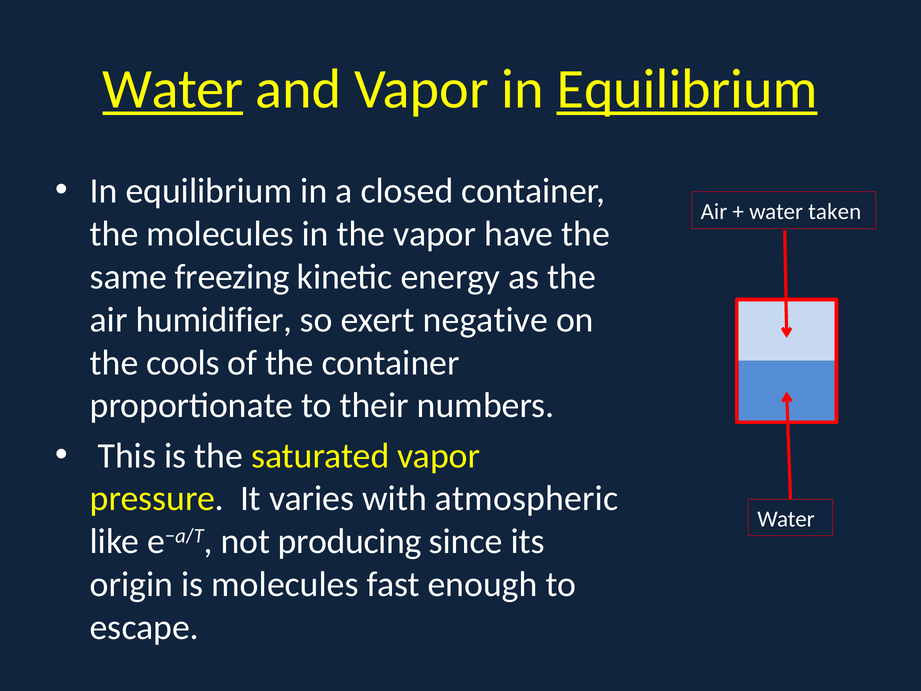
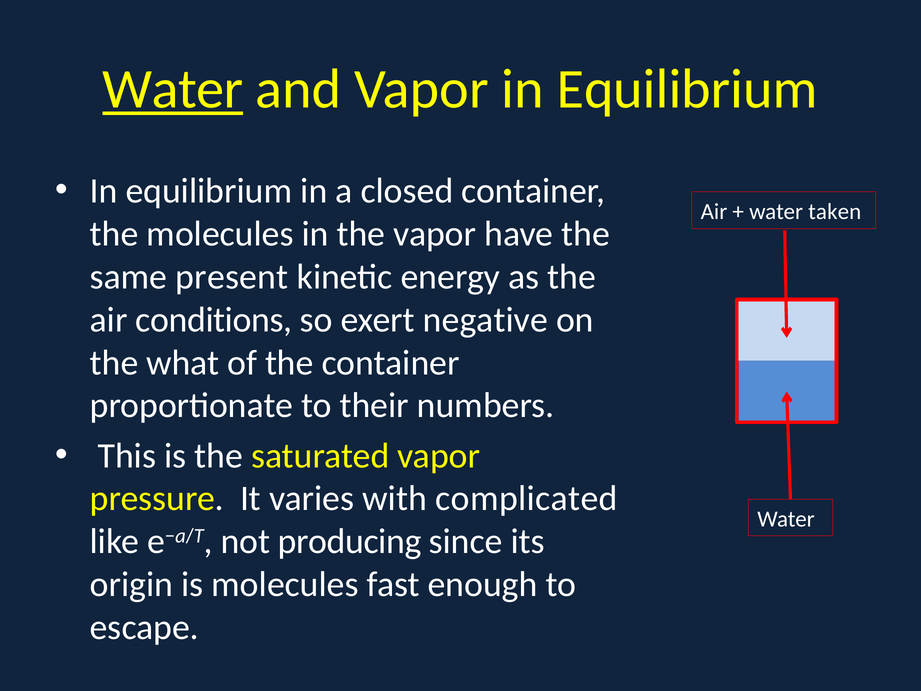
Equilibrium underline: present -> none (687, 89)
freezing: freezing -> present (232, 277)
humidifier: humidifier -> conditions (214, 320)
cools: cools -> what (183, 363)
atmospheric: atmospheric -> complicated (527, 498)
